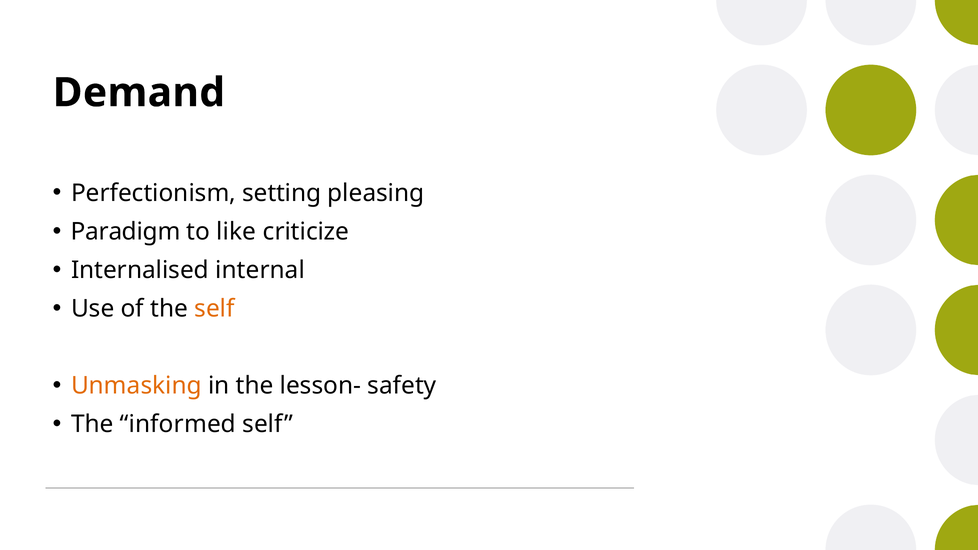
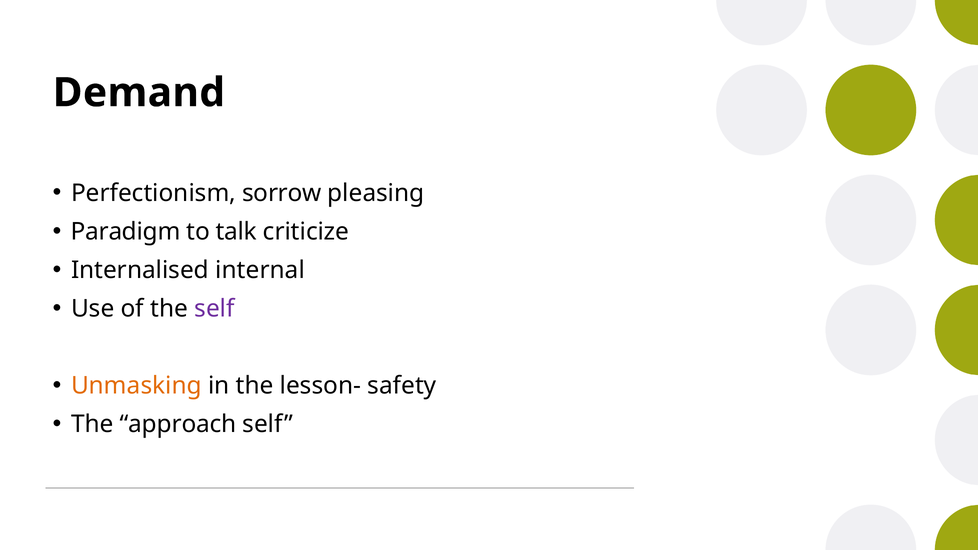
setting: setting -> sorrow (282, 193)
like: like -> talk (236, 232)
self colour: orange -> purple (214, 309)
informed: informed -> approach (178, 424)
